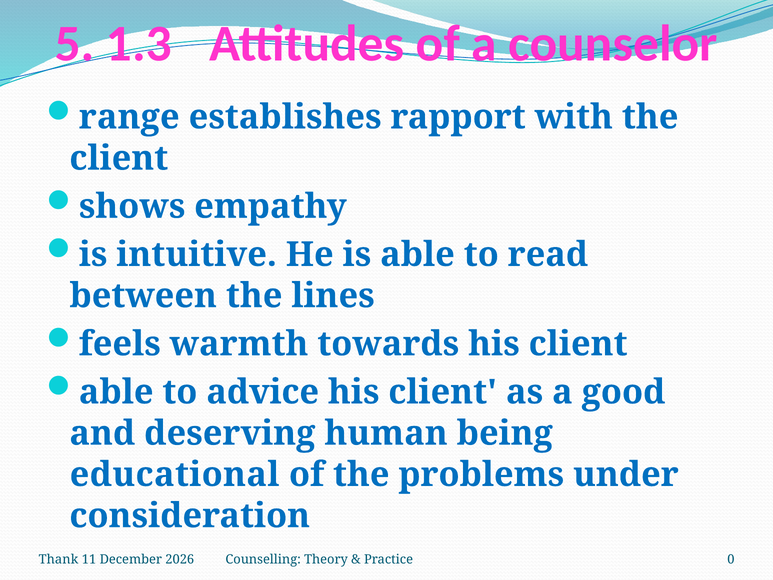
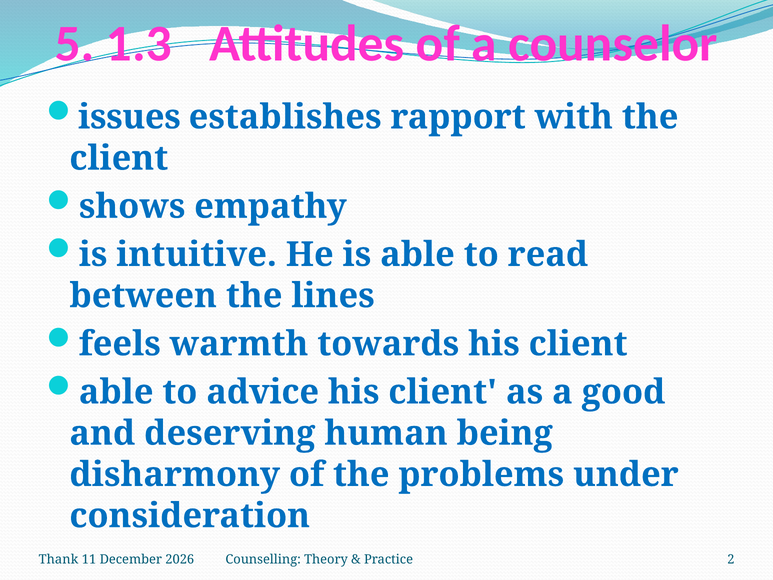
range: range -> issues (129, 117)
educational: educational -> disharmony (175, 474)
0: 0 -> 2 (731, 559)
